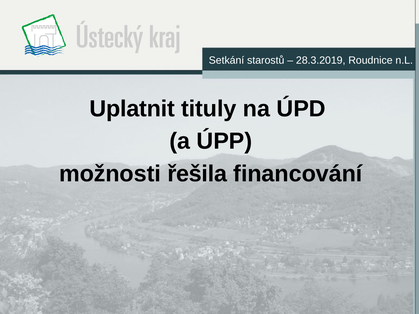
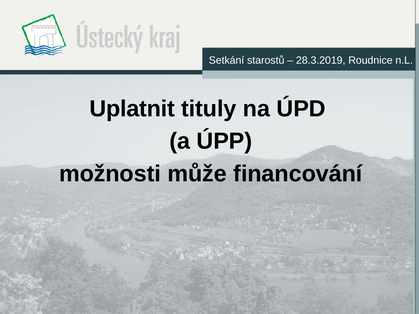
řešila: řešila -> může (197, 174)
